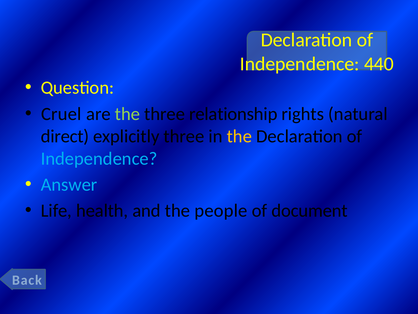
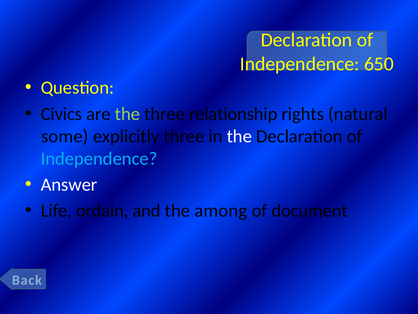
440: 440 -> 650 (379, 64)
Cruel: Cruel -> Civics (61, 114)
direct: direct -> some (65, 136)
the colour: yellow -> white (239, 136)
Answer colour: light blue -> white (69, 184)
health: health -> ordain (102, 210)
people: people -> among (221, 210)
